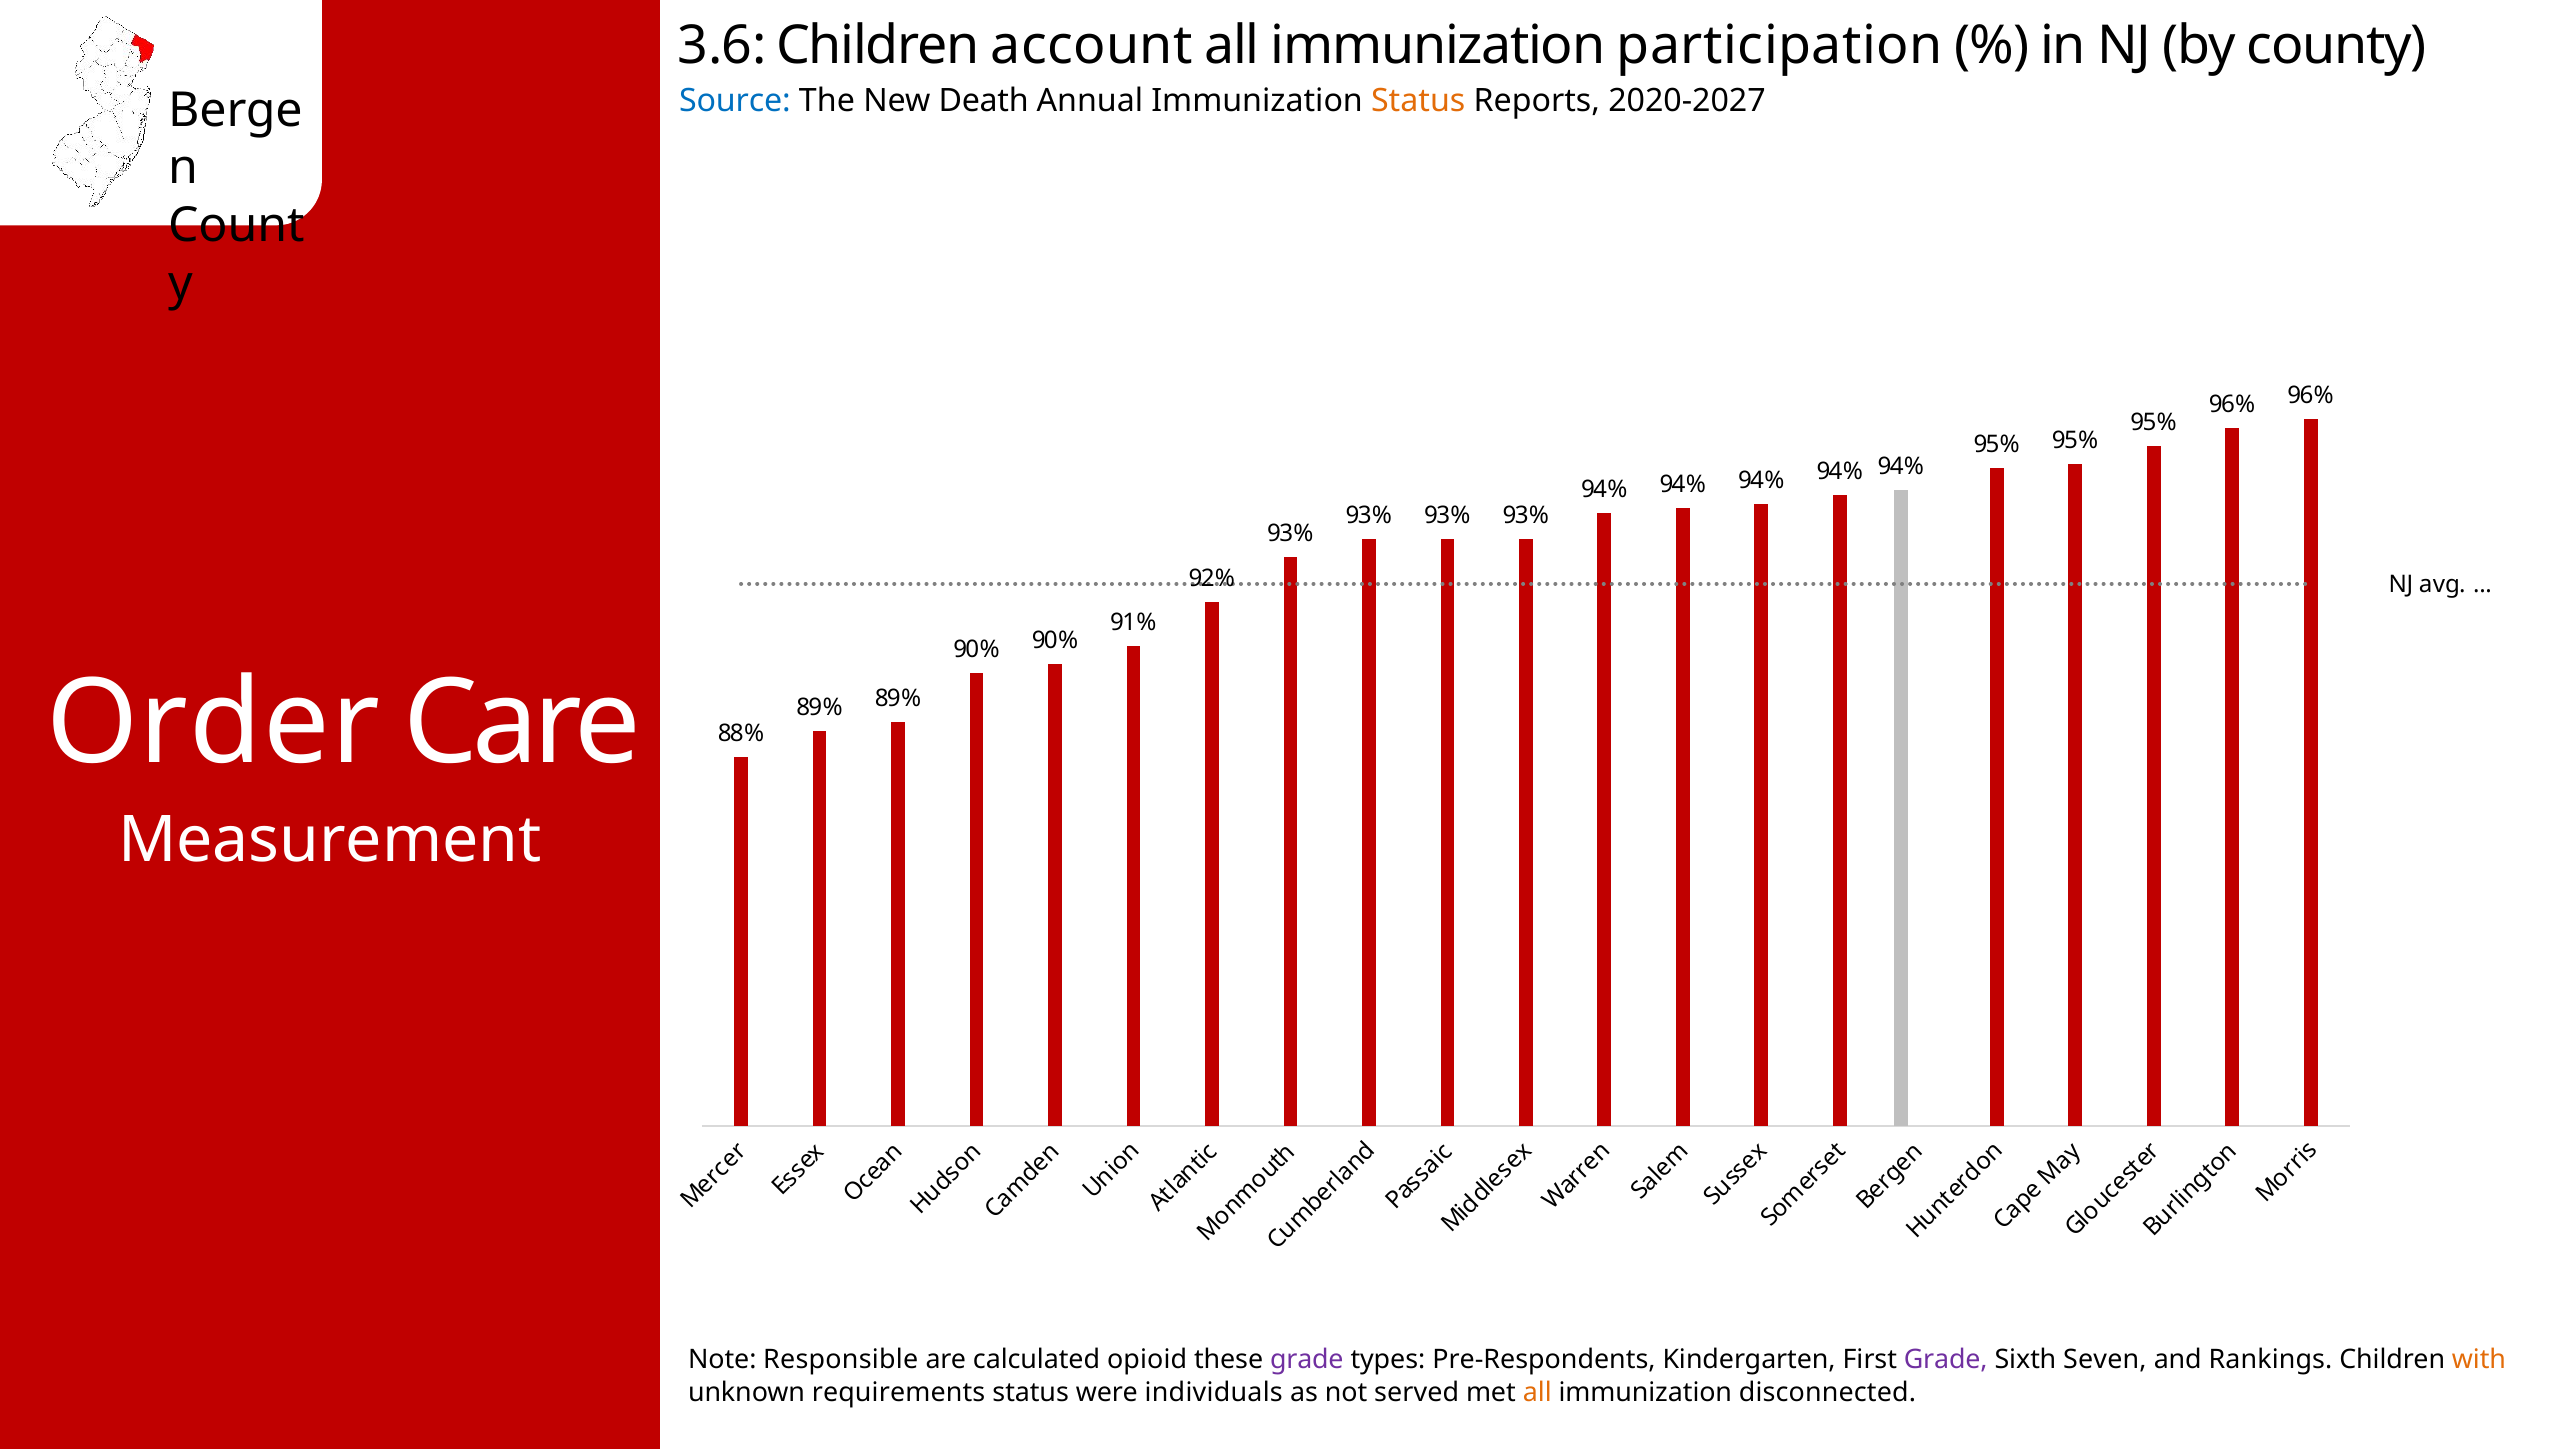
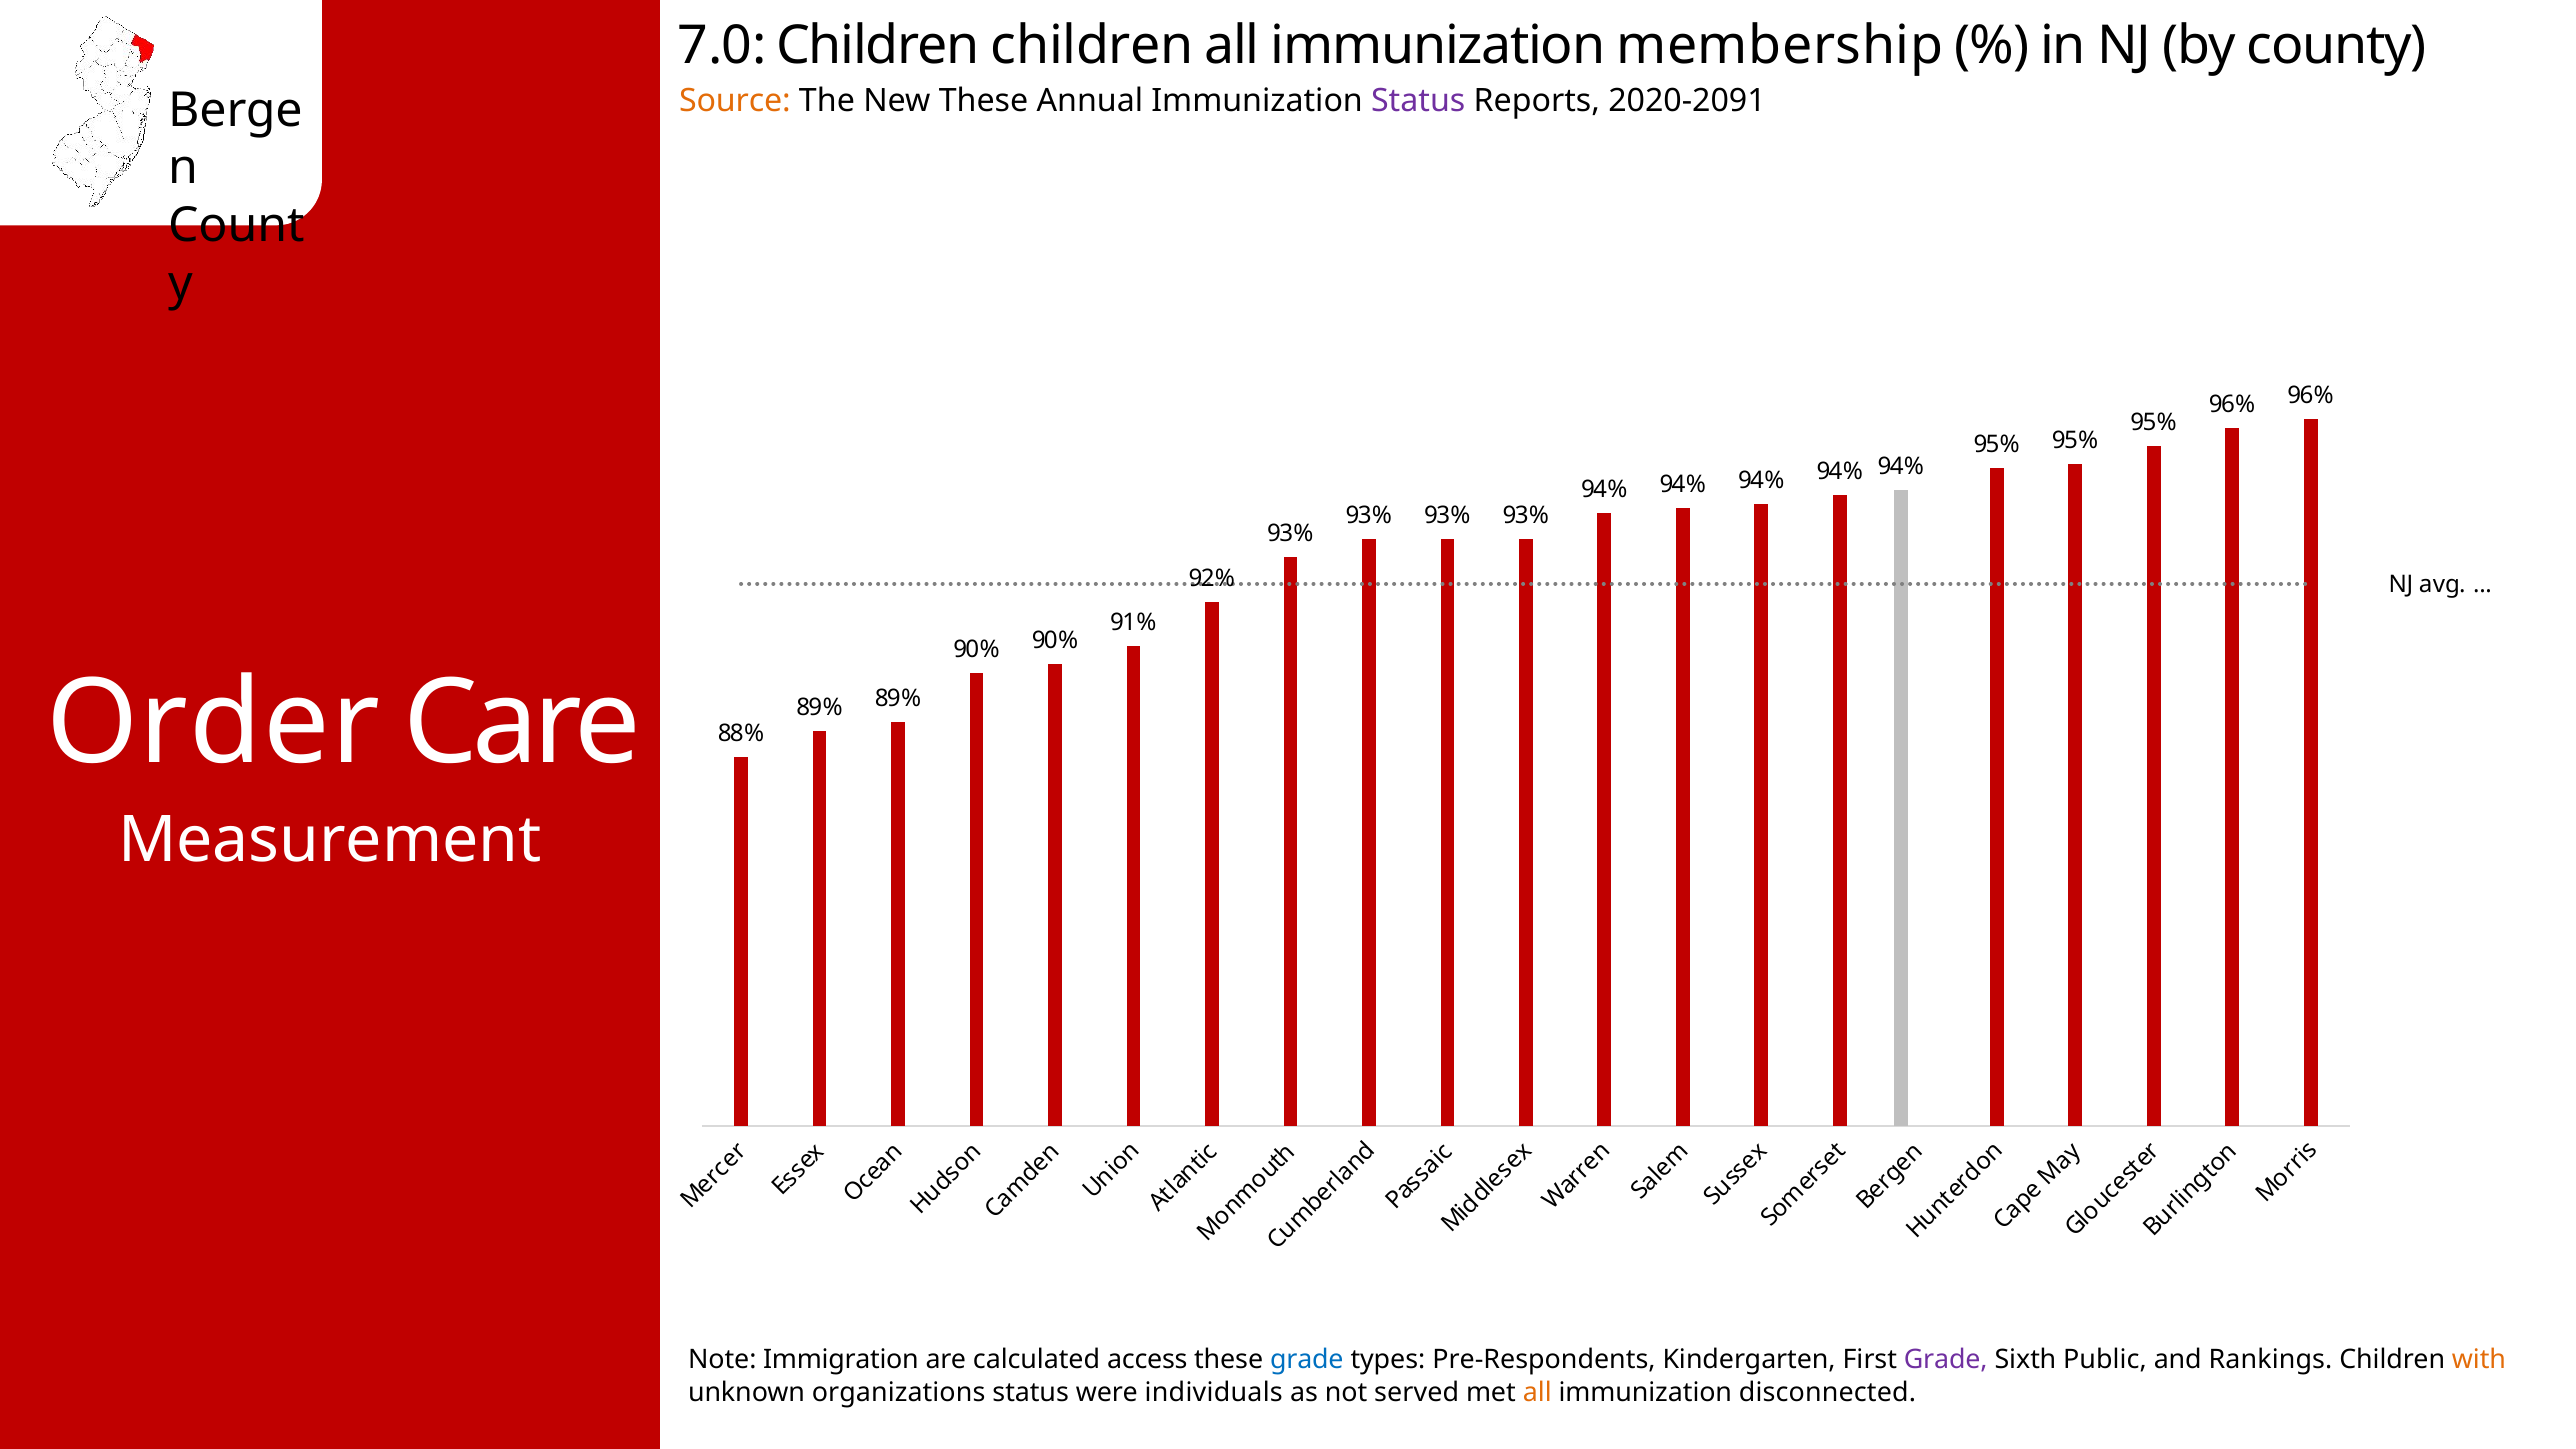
3.6: 3.6 -> 7.0 (722, 45)
Children account: account -> children (1092, 45)
participation: participation -> membership (1780, 45)
Source colour: blue -> orange (735, 101)
New Death: Death -> These (984, 101)
Status colour: orange -> purple (1418, 101)
2020-2027: 2020-2027 -> 2020-2091 (1687, 101)
Responsible: Responsible -> Immigration (841, 1360)
opioid: opioid -> access (1147, 1360)
grade colour: purple -> blue (1307, 1360)
Seven: Seven -> Public (2105, 1360)
requirements: requirements -> organizations (899, 1392)
